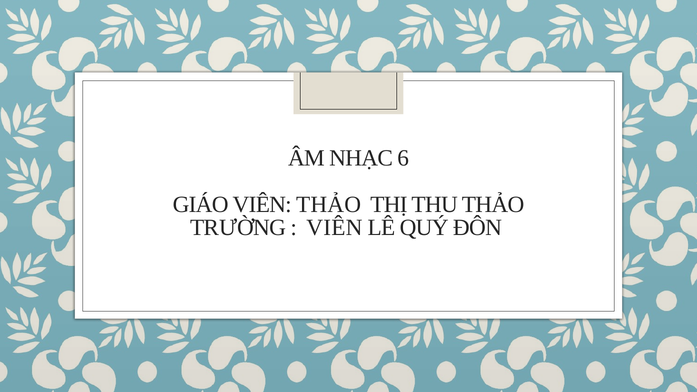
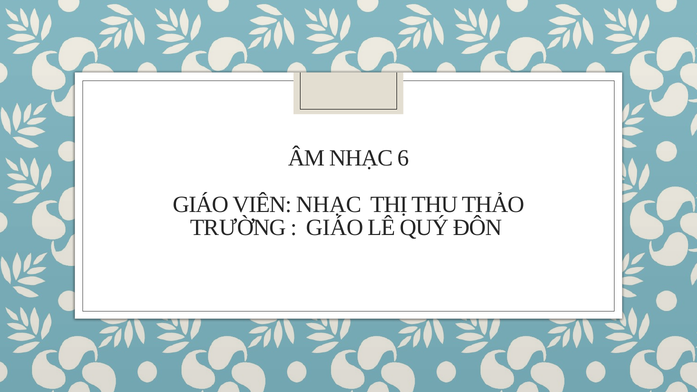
VIÊN THẢO: THẢO -> NHẠC (329, 204)
VIÊN: VIÊN -> GIÁO (335, 228)
